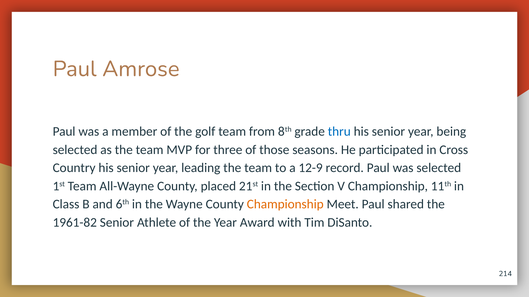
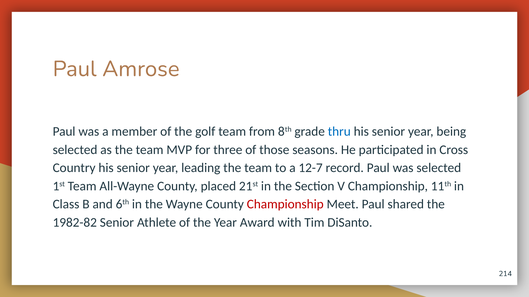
12-9: 12-9 -> 12-7 (311, 168)
Championship colour: orange -> red (285, 205)
1961-82: 1961-82 -> 1982-82 (75, 223)
